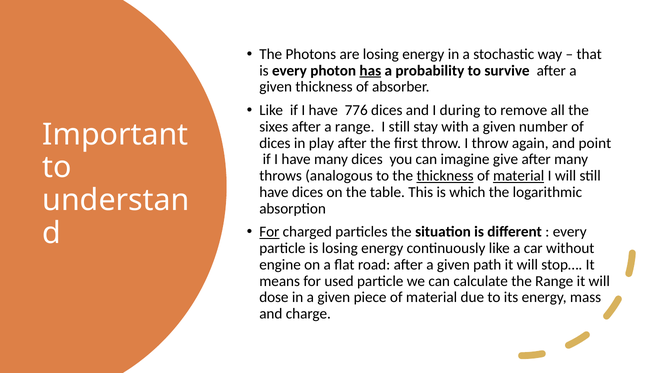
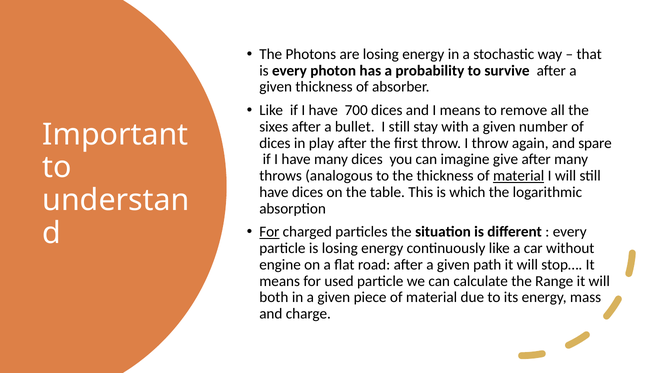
has underline: present -> none (370, 71)
776: 776 -> 700 (356, 110)
I during: during -> means (460, 110)
a range: range -> bullet (355, 127)
point: point -> spare (595, 143)
thickness underline: present -> none (445, 176)
dose: dose -> both (274, 297)
